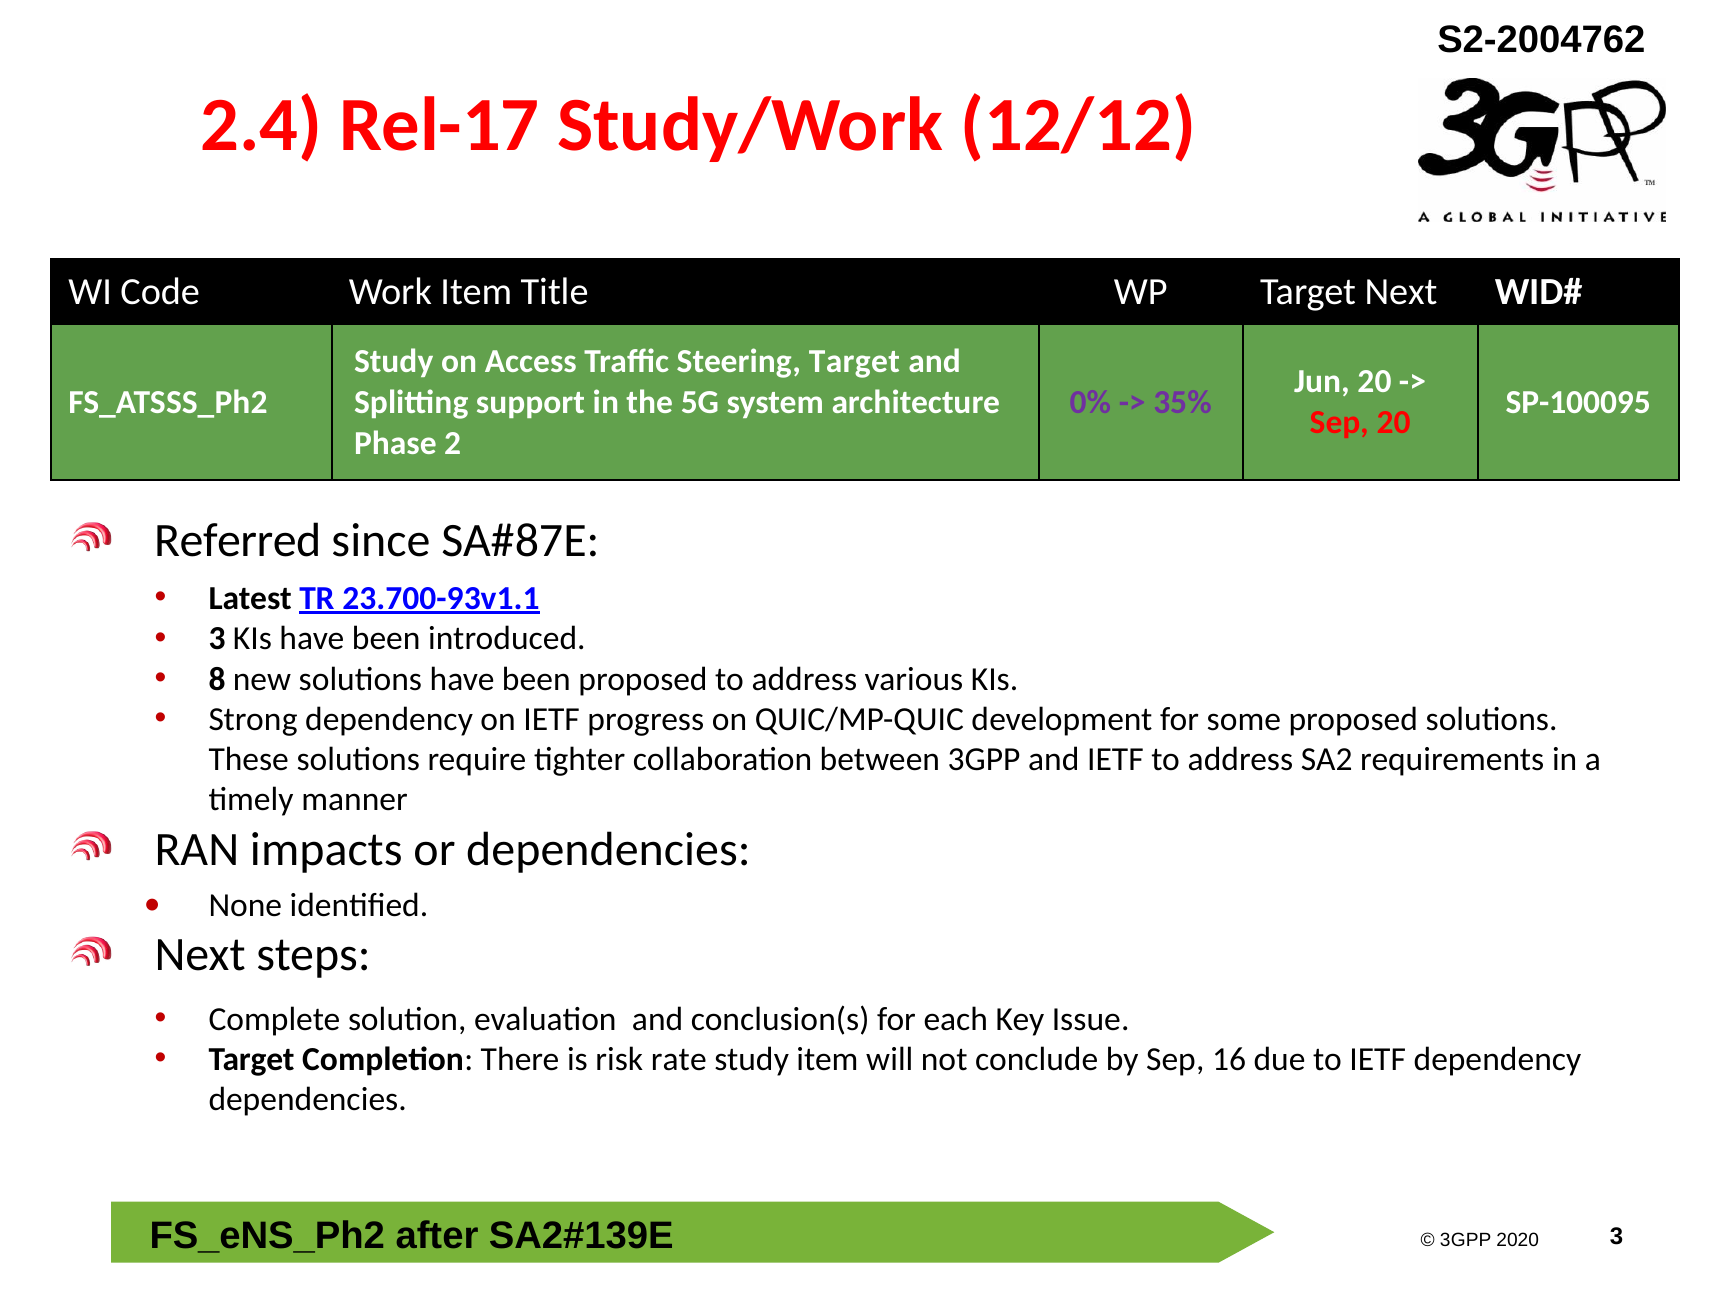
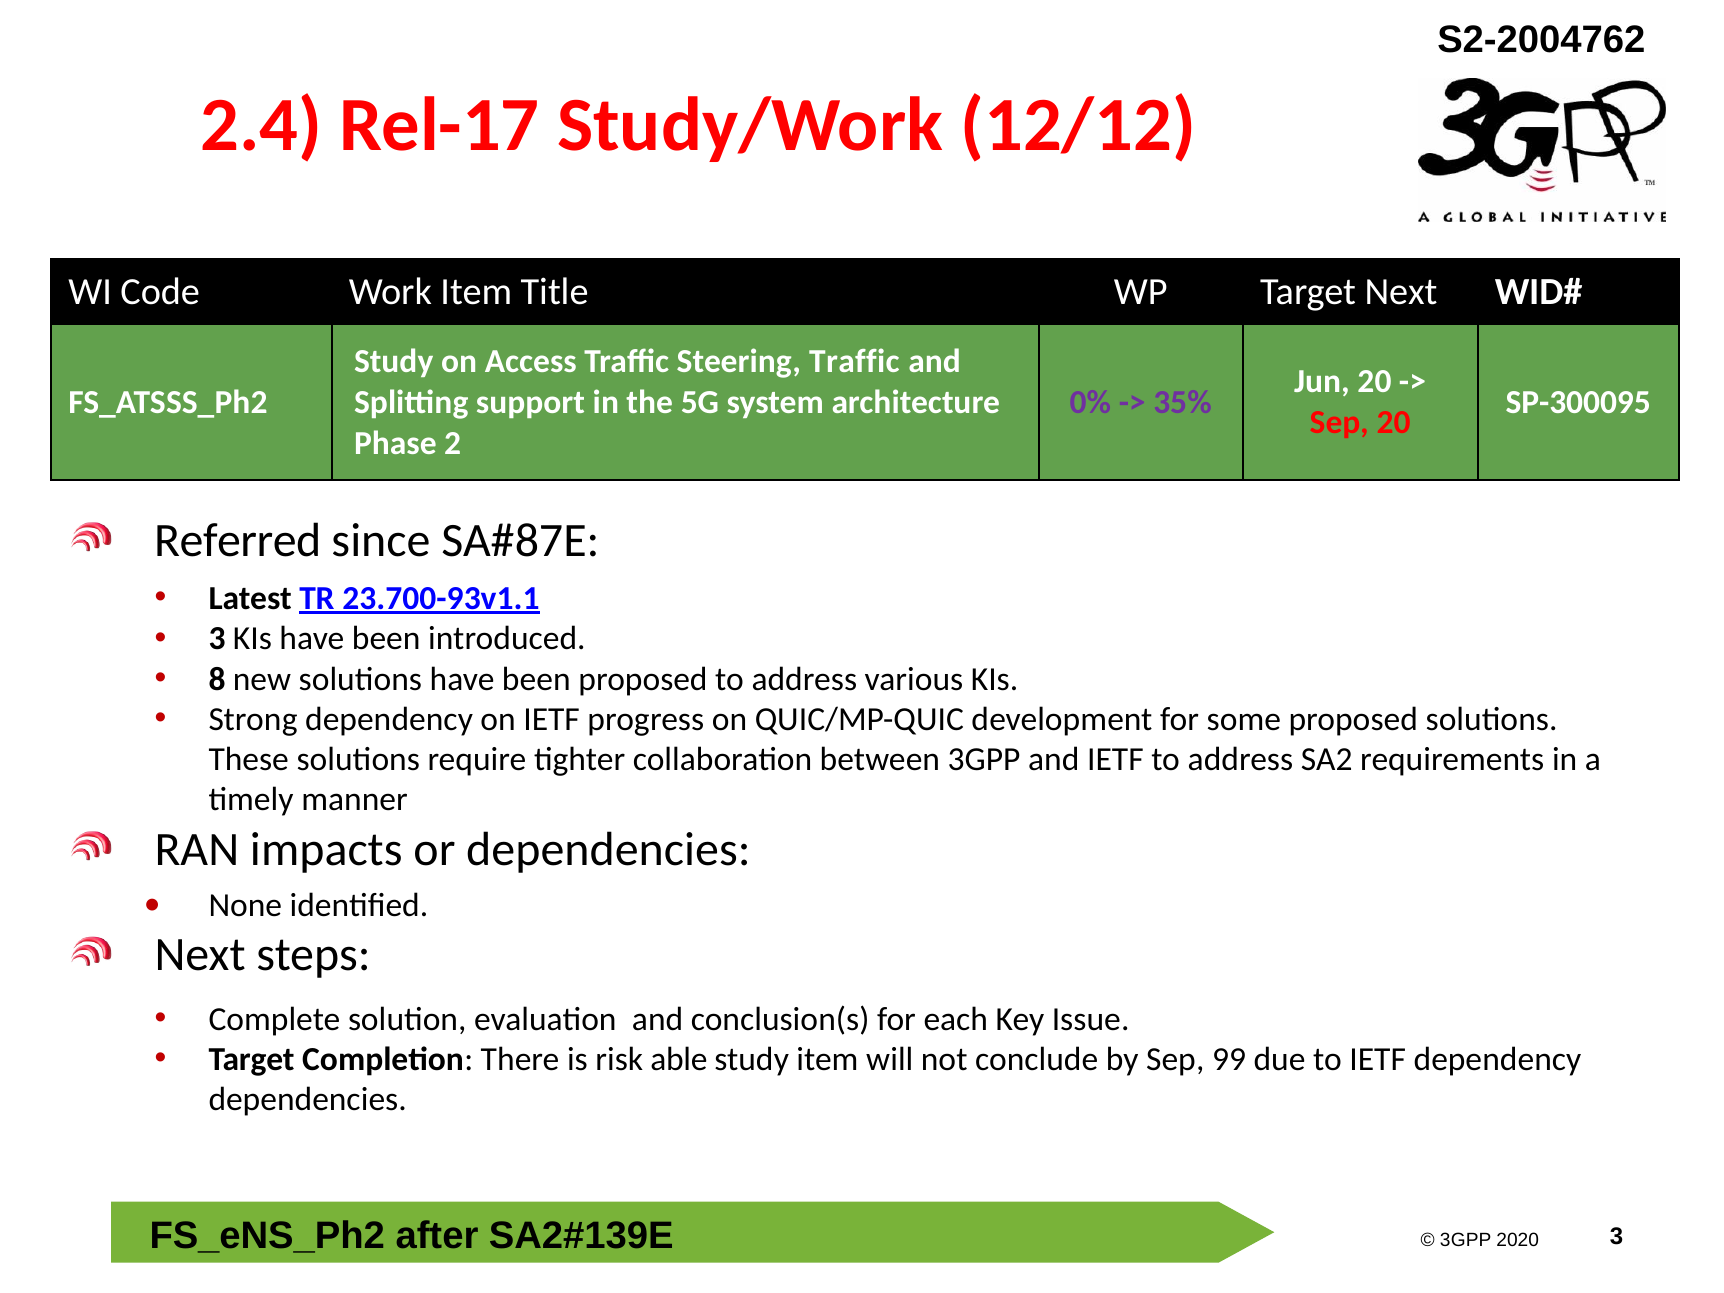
Steering Target: Target -> Traffic (854, 361)
SP-100095: SP-100095 -> SP-300095 (1578, 402)
rate: rate -> able (679, 1059)
16: 16 -> 99 (1229, 1059)
